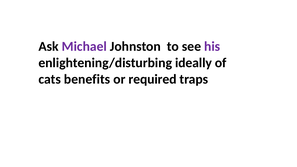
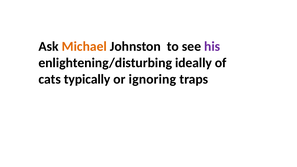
Michael colour: purple -> orange (84, 46)
benefits: benefits -> typically (87, 79)
required: required -> ignoring (152, 79)
